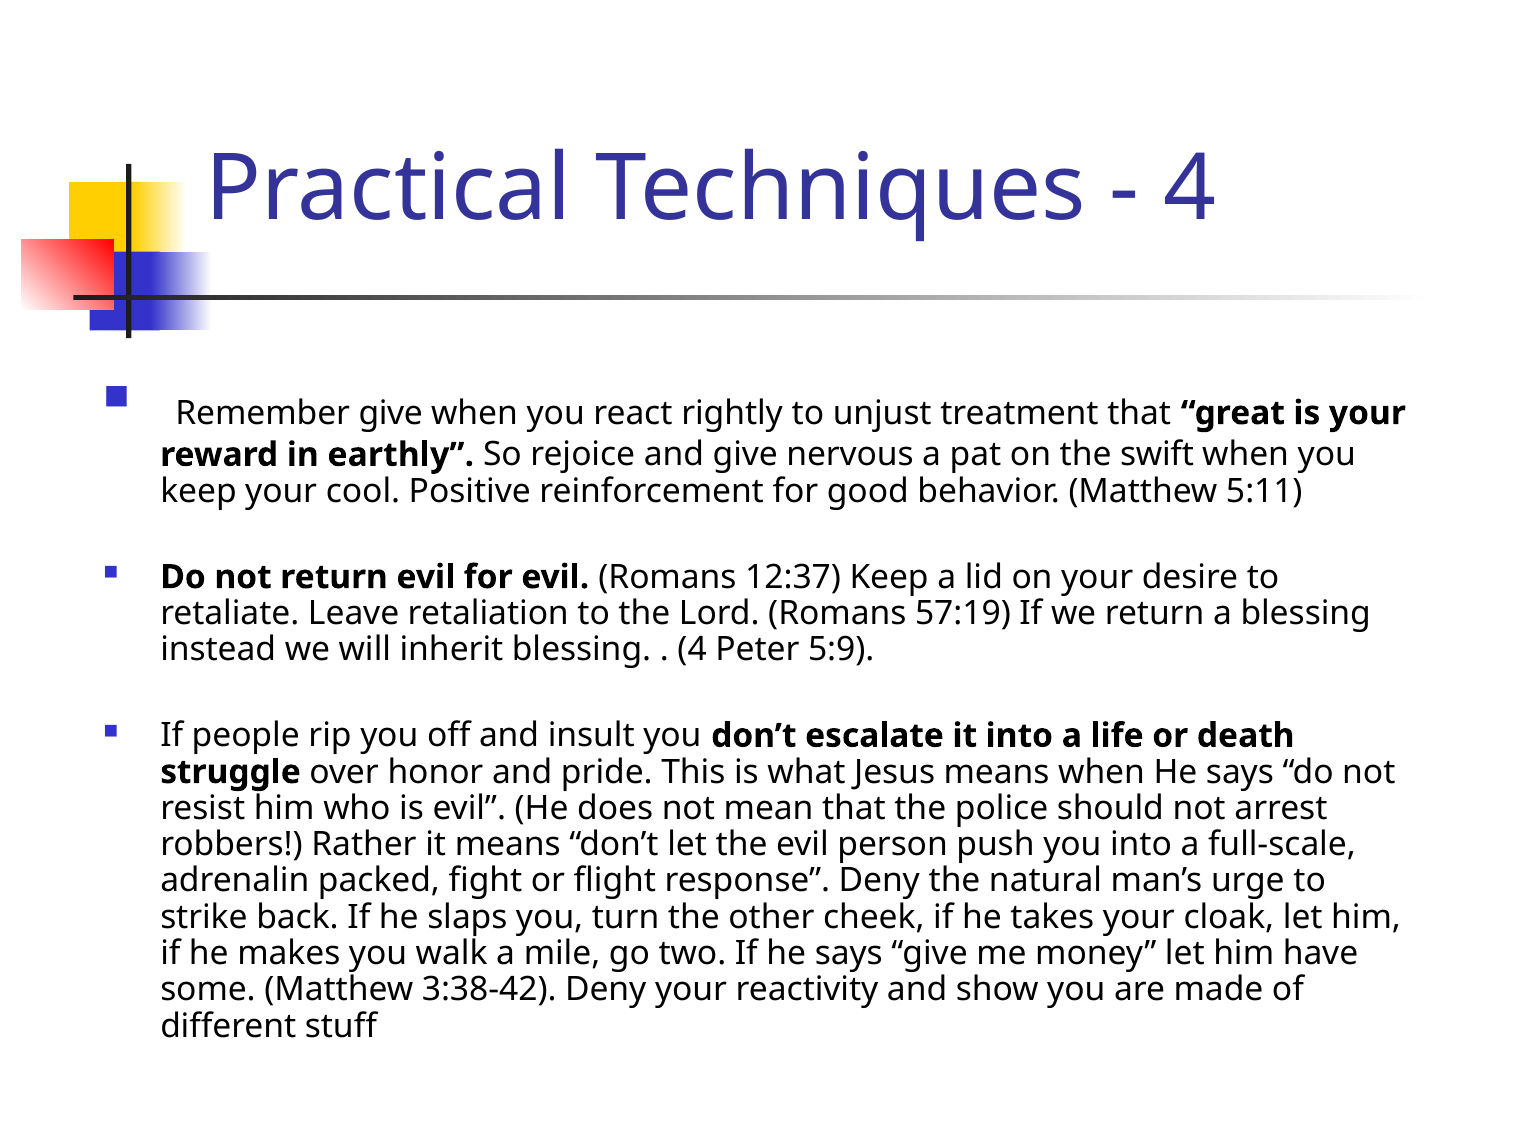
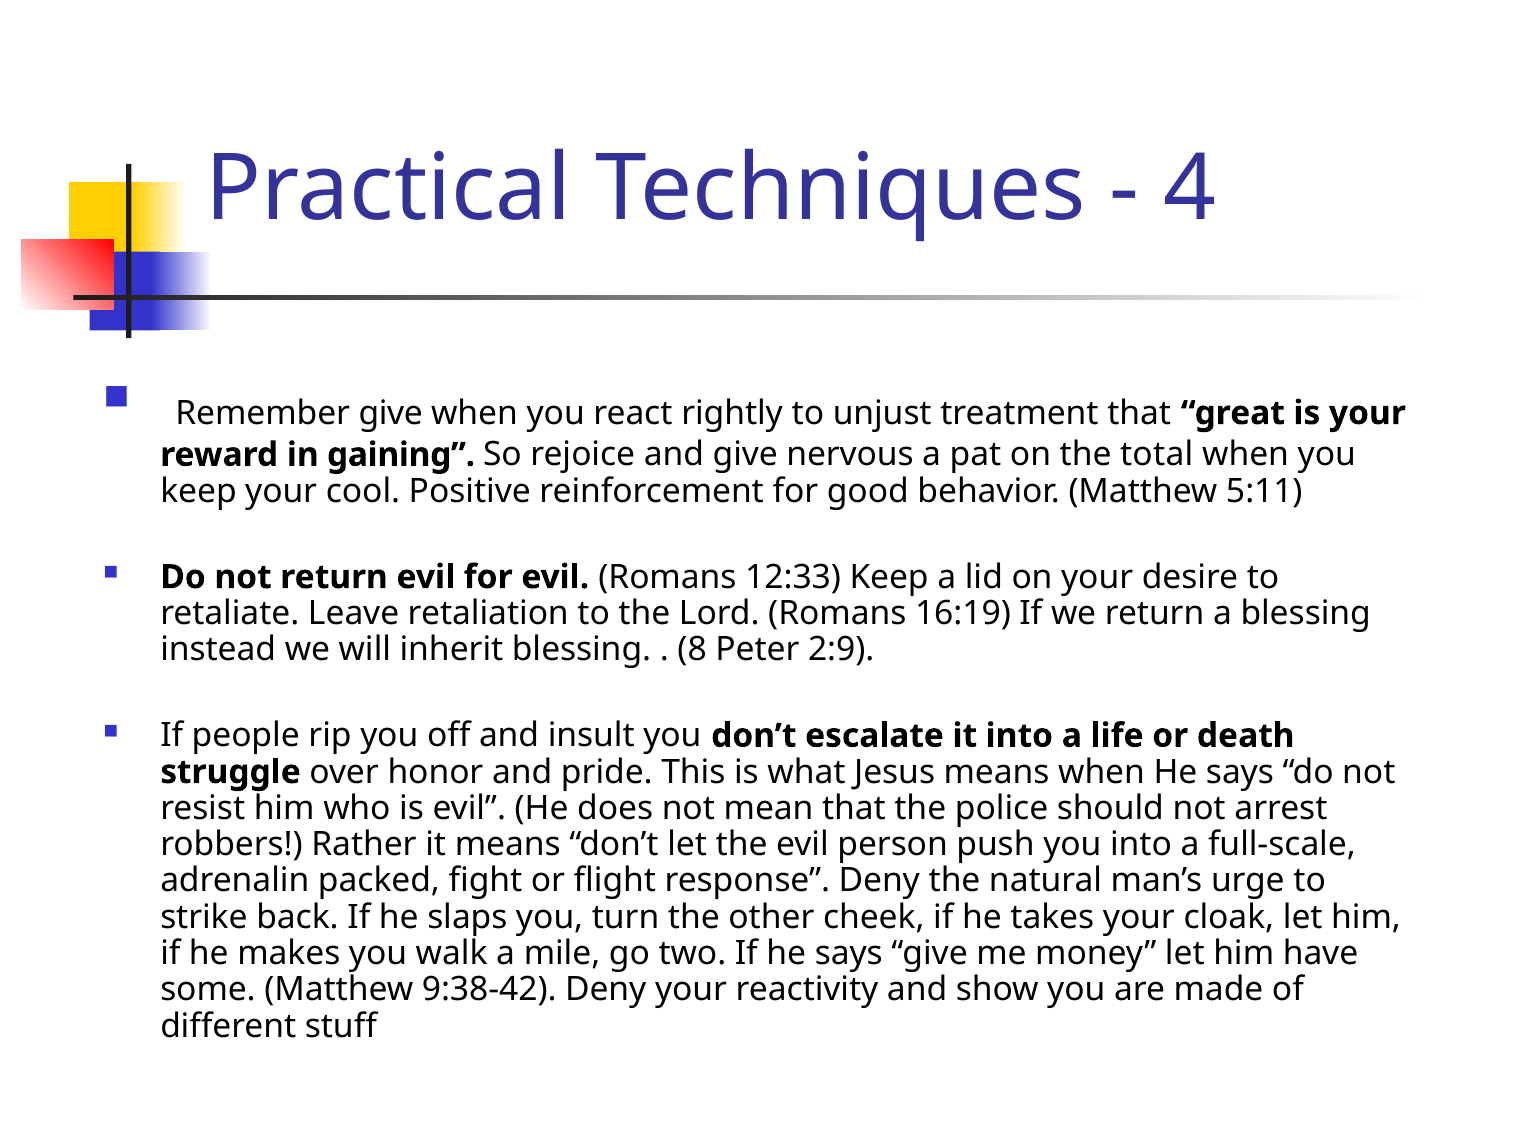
earthly: earthly -> gaining (401, 455)
swift: swift -> total (1157, 455)
12:37: 12:37 -> 12:33 (793, 577)
57:19: 57:19 -> 16:19 (963, 614)
4: 4 -> 8 (692, 650)
5:9: 5:9 -> 2:9 (841, 650)
3:38-42: 3:38-42 -> 9:38-42 (489, 990)
